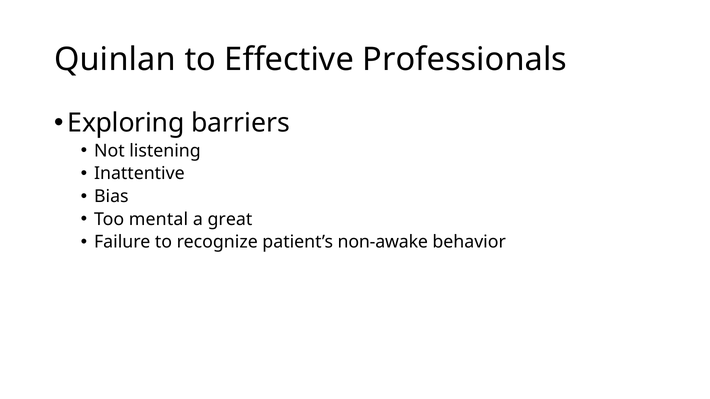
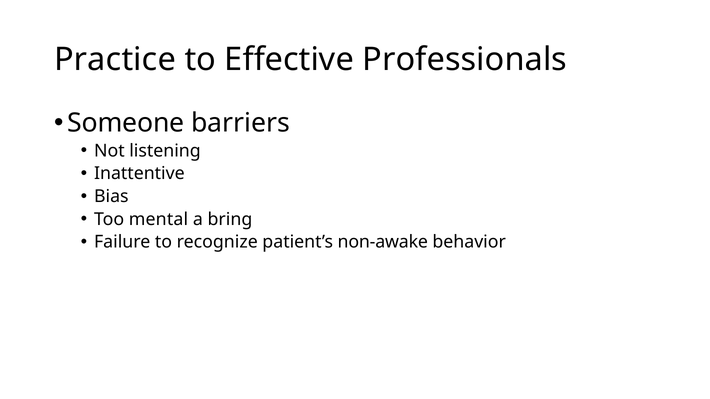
Quinlan: Quinlan -> Practice (115, 60)
Exploring: Exploring -> Someone (126, 123)
great: great -> bring (230, 219)
